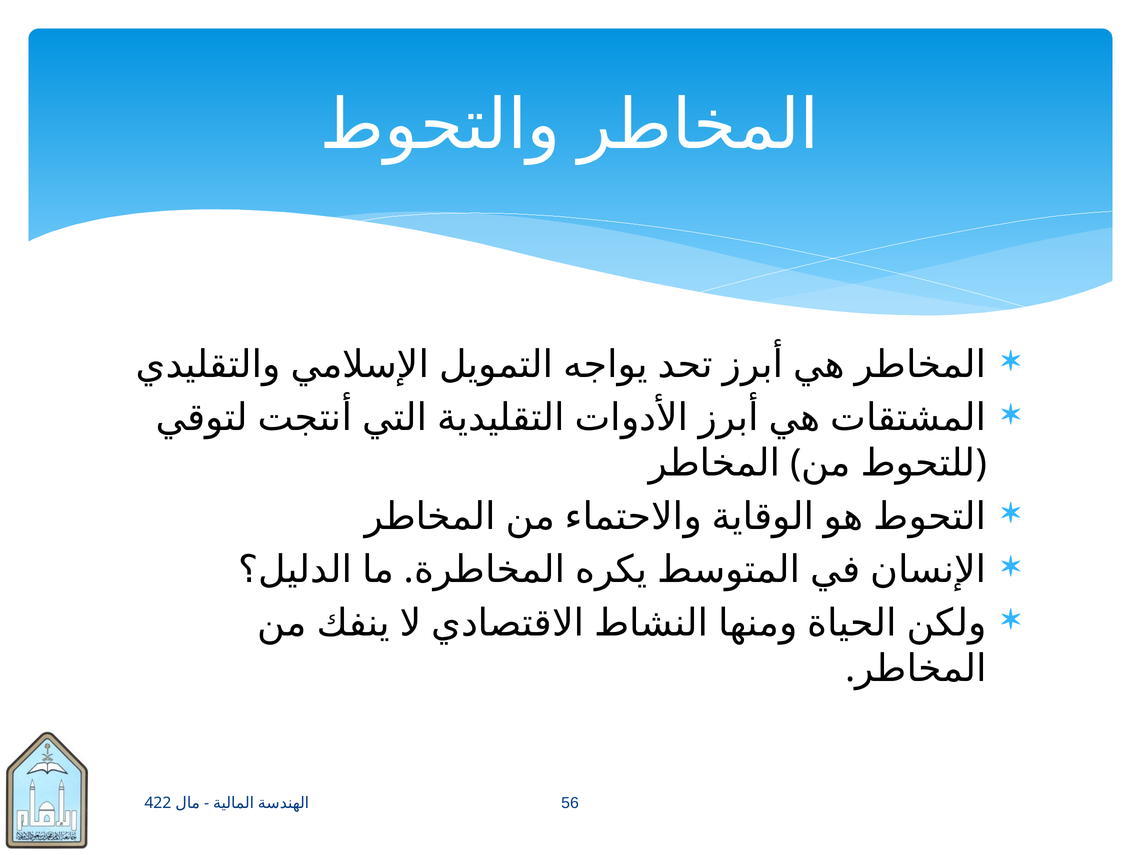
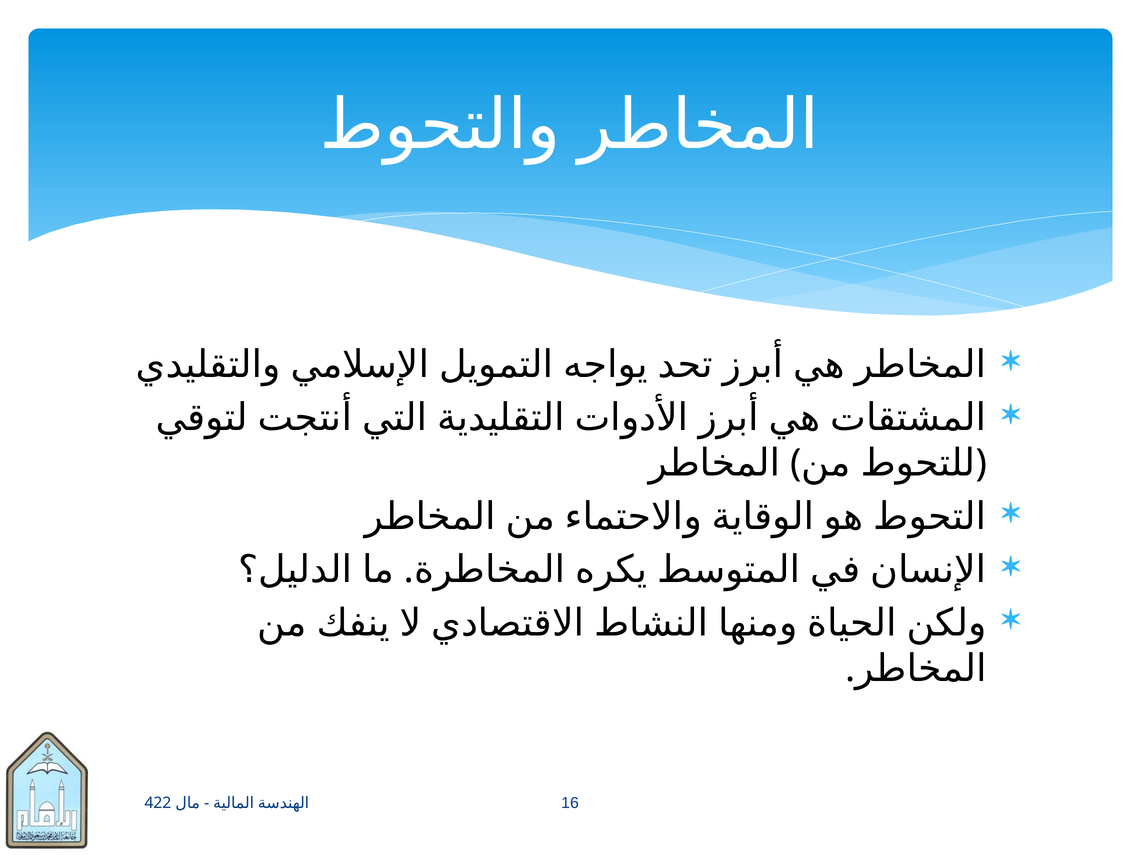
56: 56 -> 16 (570, 803)
